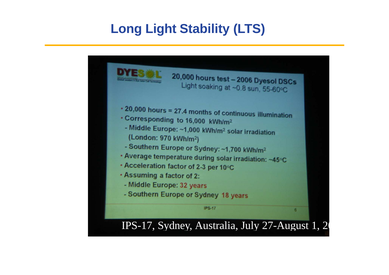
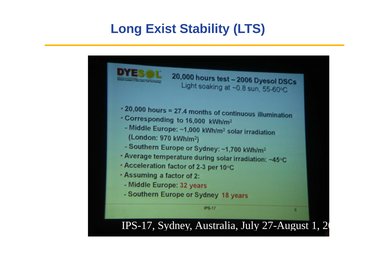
Light: Light -> Exist (161, 29)
